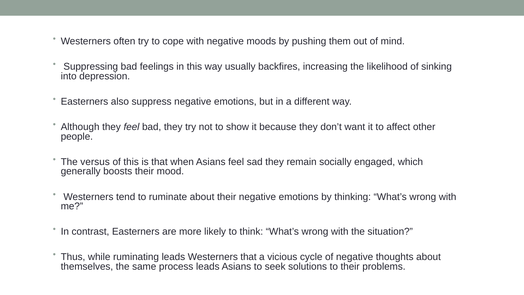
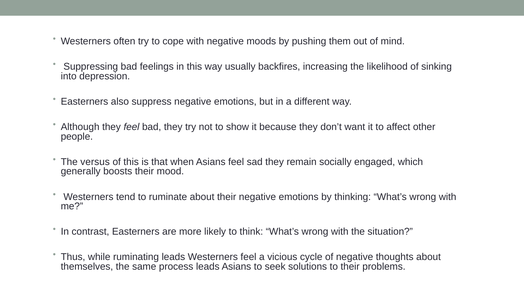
Westerners that: that -> feel (248, 257)
